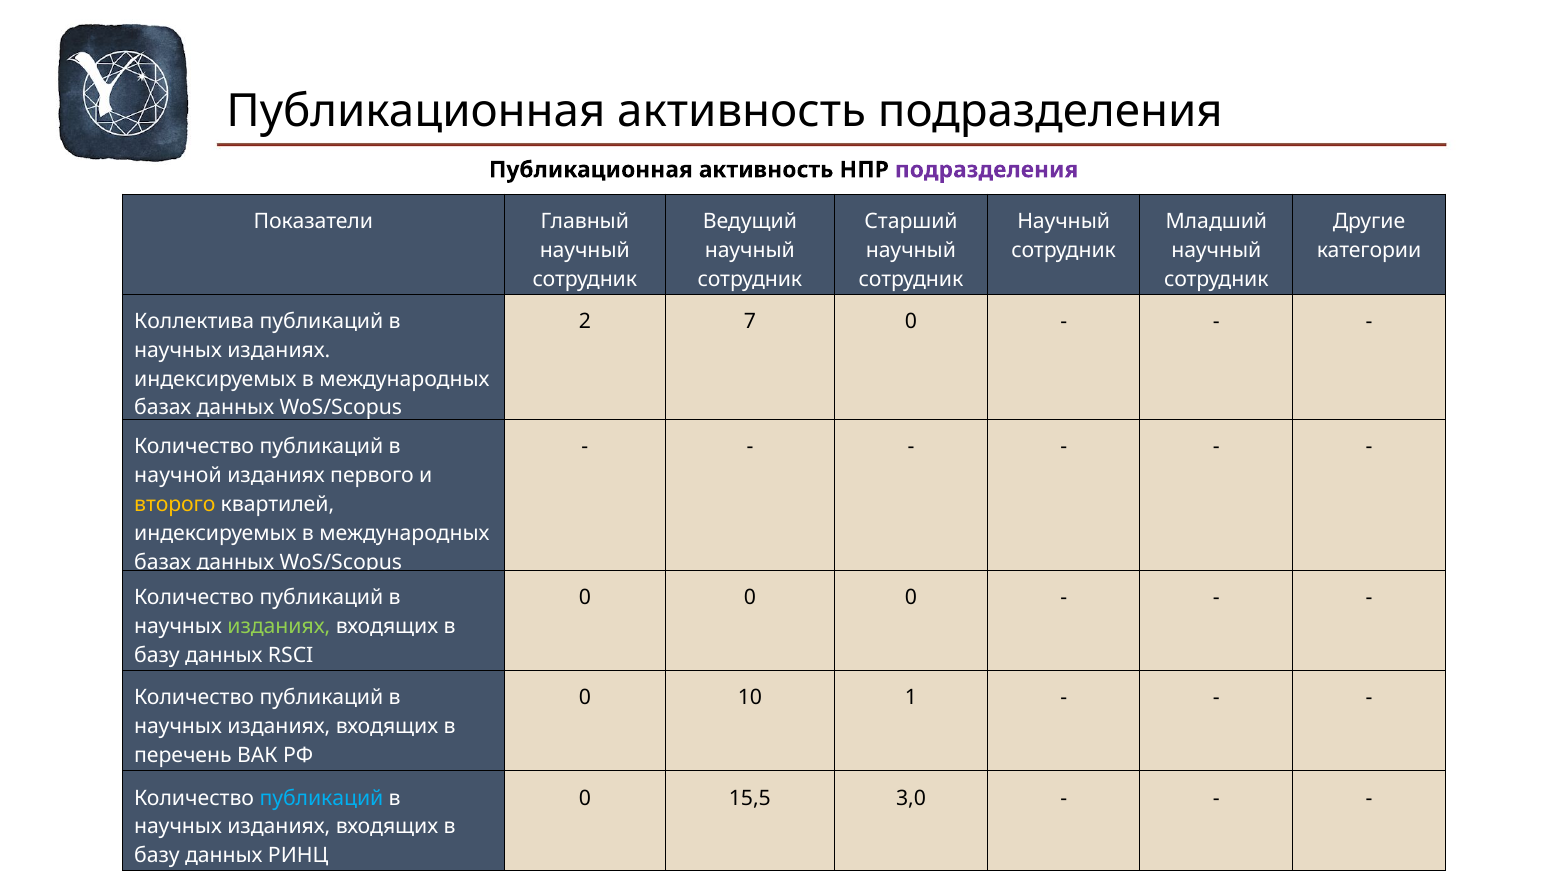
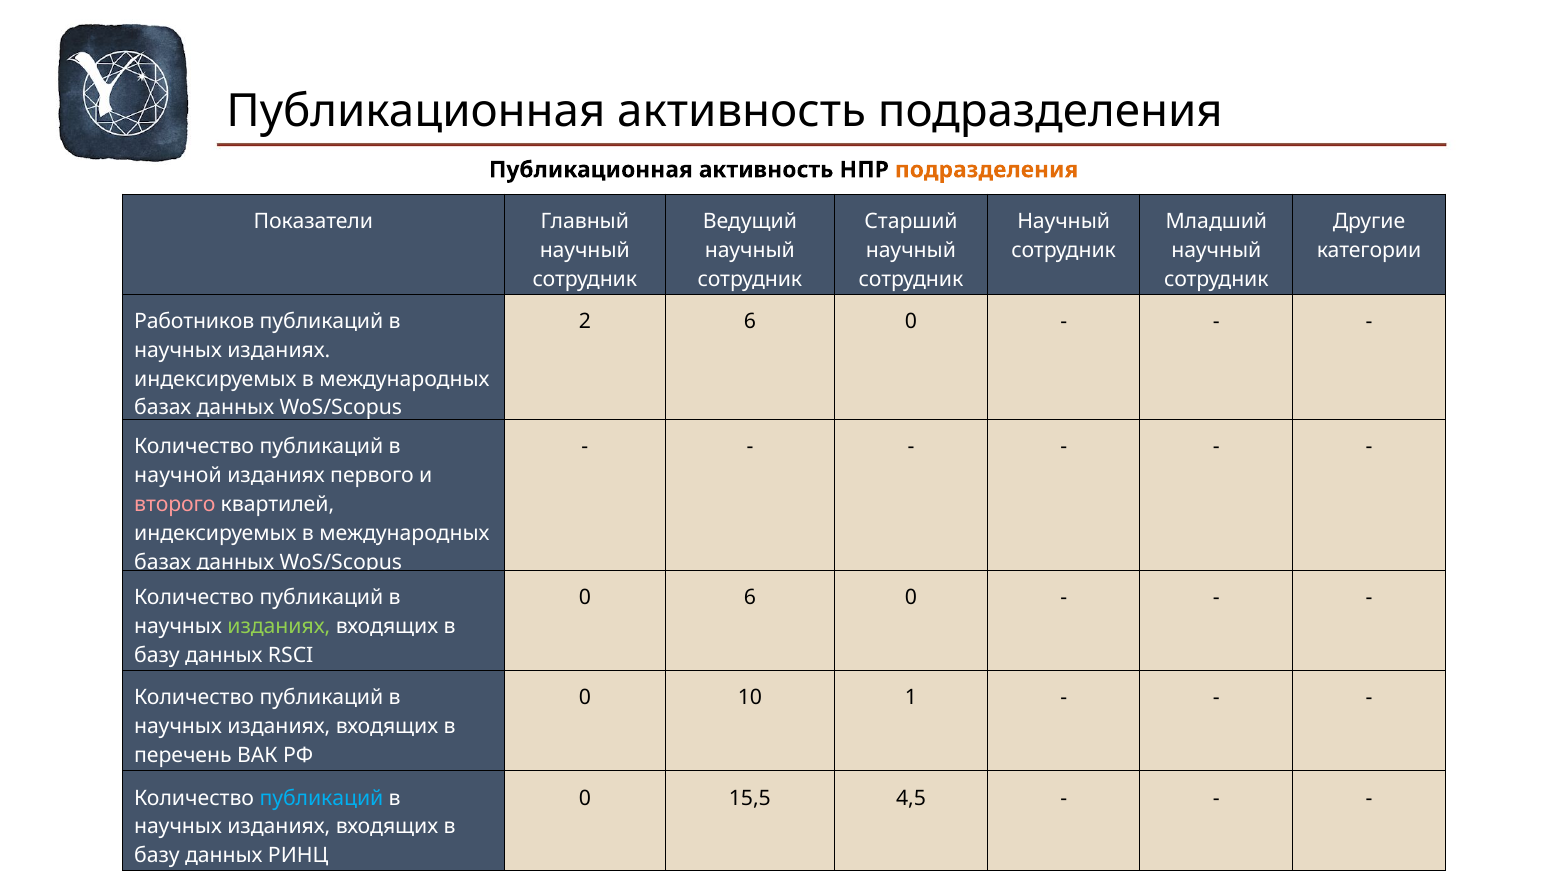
подразделения colour: purple -> orange (987, 170)
Коллектива: Коллектива -> Работников (194, 321)
2 7: 7 -> 6 (750, 321)
второго colour: yellow -> pink (175, 505)
0: 0 -> 6 (750, 598)
3,0: 3,0 -> 4,5 (911, 798)
